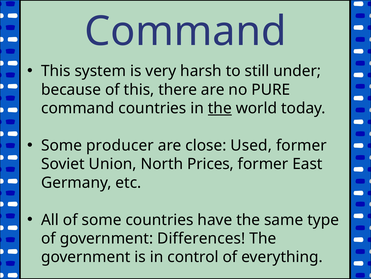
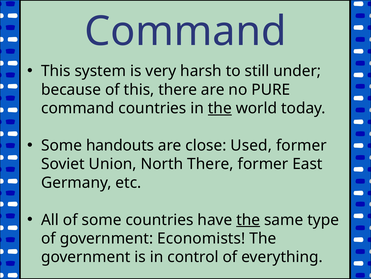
producer: producer -> handouts (120, 145)
North Prices: Prices -> There (210, 164)
the underline: none -> present (248, 219)
Differences: Differences -> Economists (201, 238)
